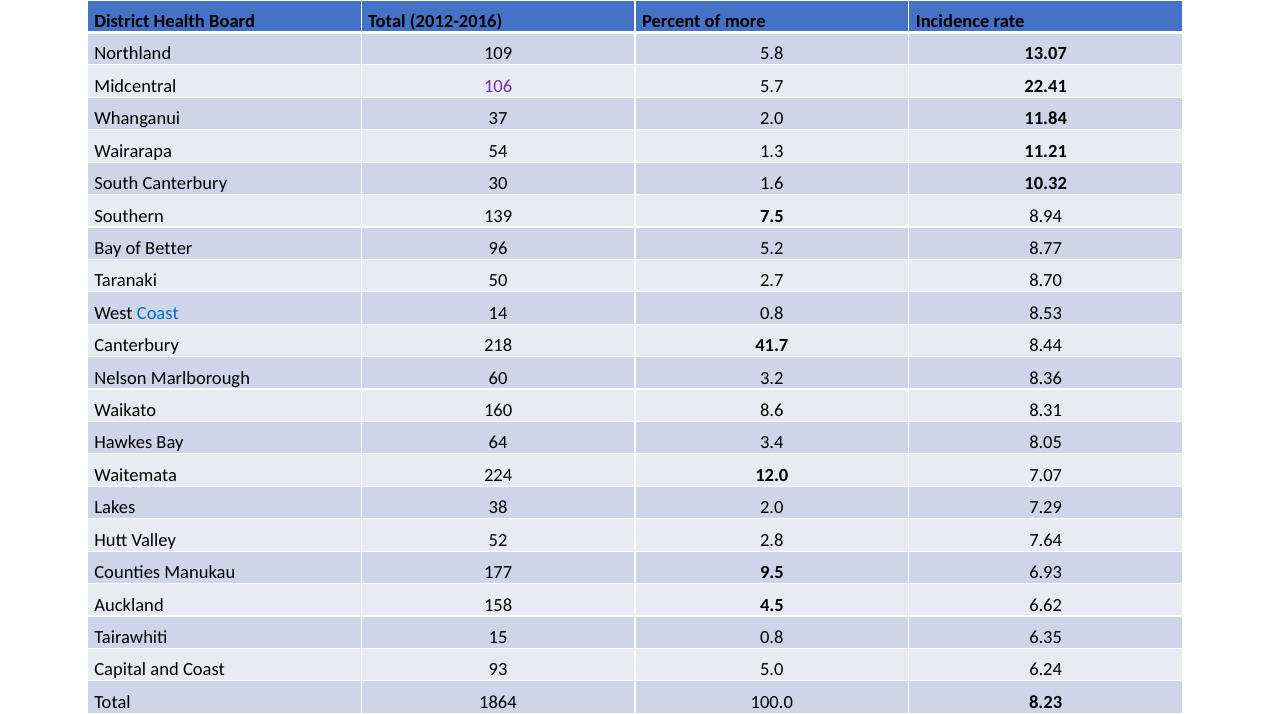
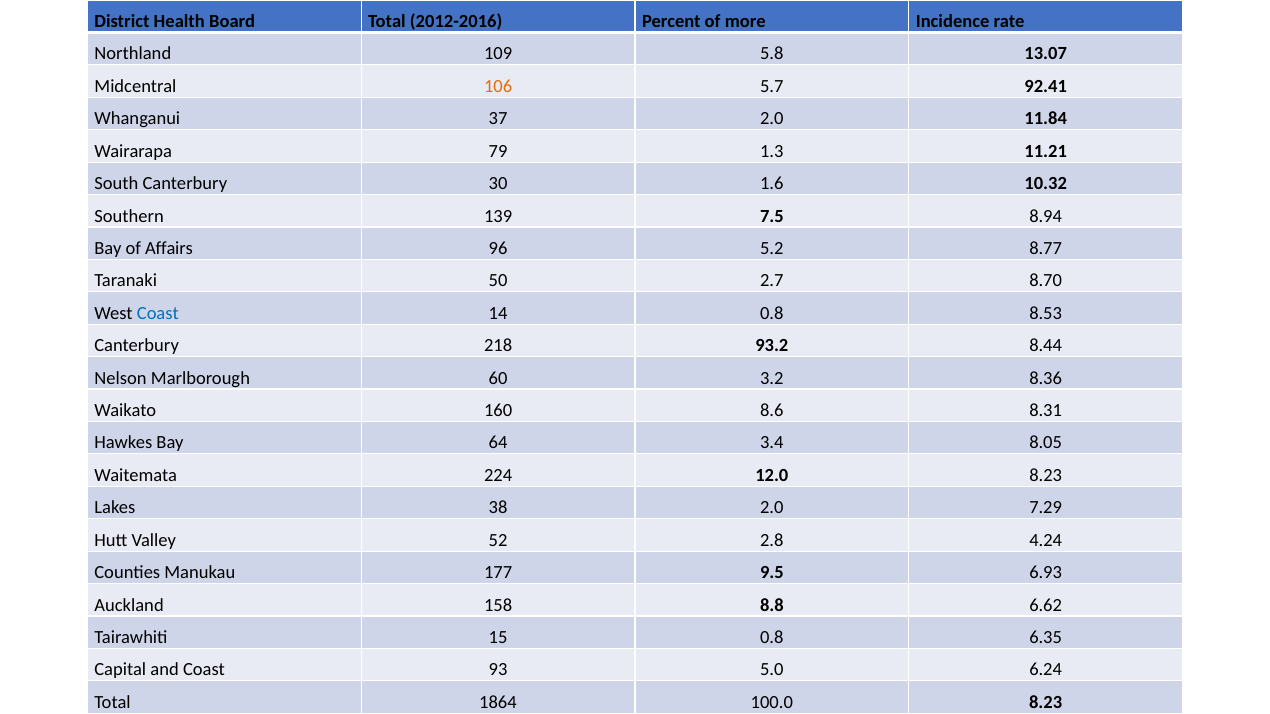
106 colour: purple -> orange (498, 86)
22.41: 22.41 -> 92.41 (1046, 86)
54: 54 -> 79 (498, 151)
Better: Better -> Affairs (169, 248)
41.7: 41.7 -> 93.2 (772, 346)
12.0 7.07: 7.07 -> 8.23 (1046, 476)
7.64: 7.64 -> 4.24 (1046, 540)
4.5: 4.5 -> 8.8 (772, 605)
